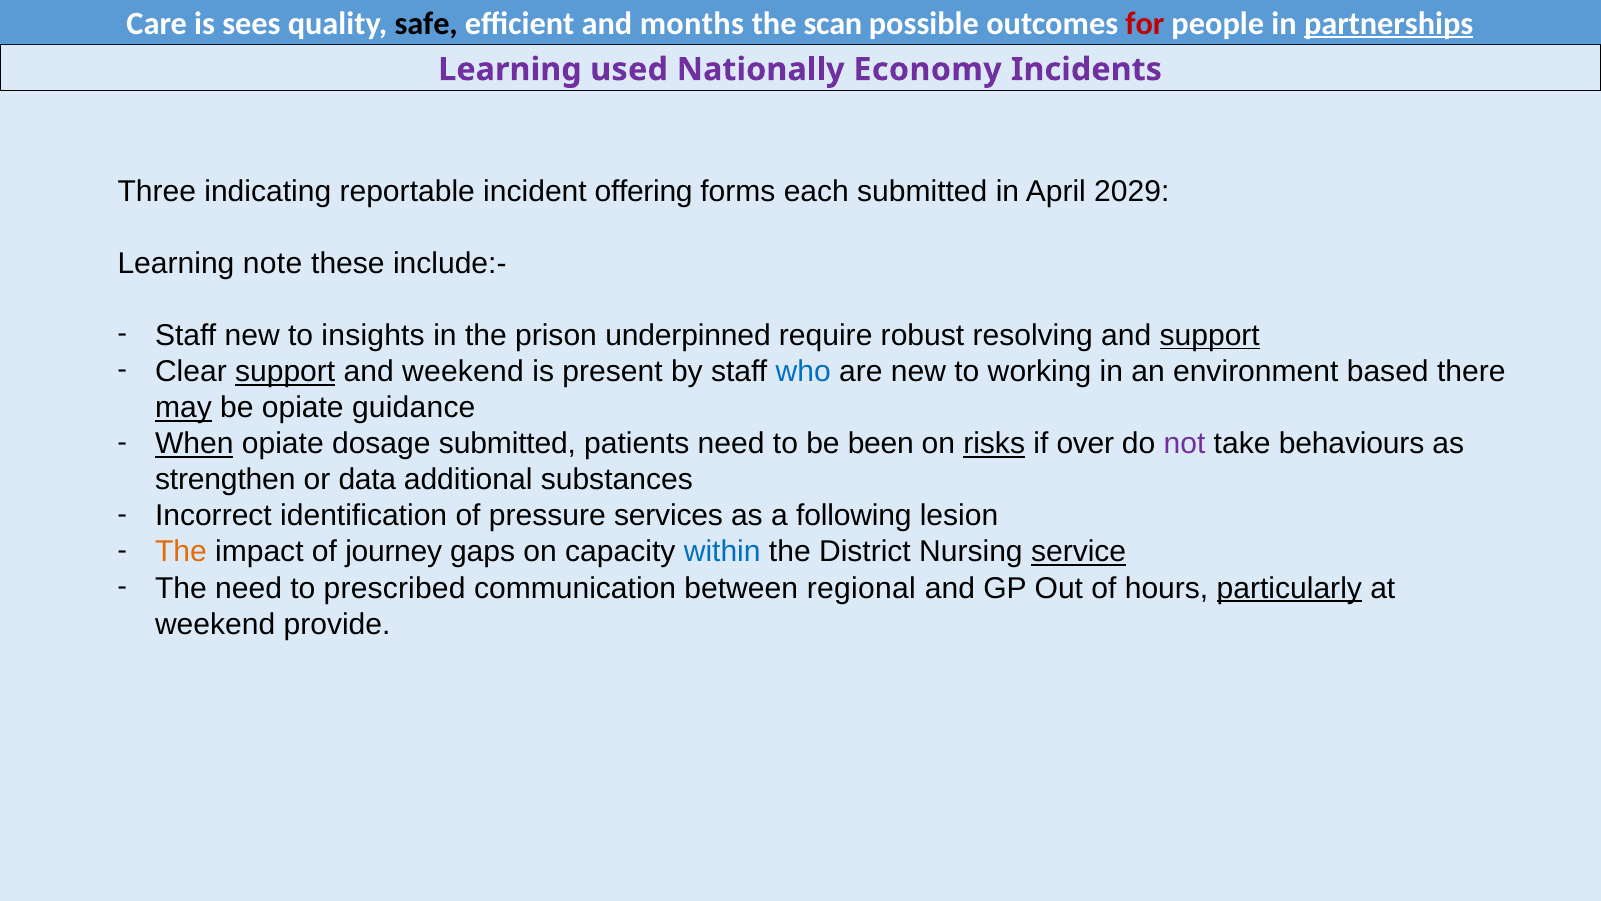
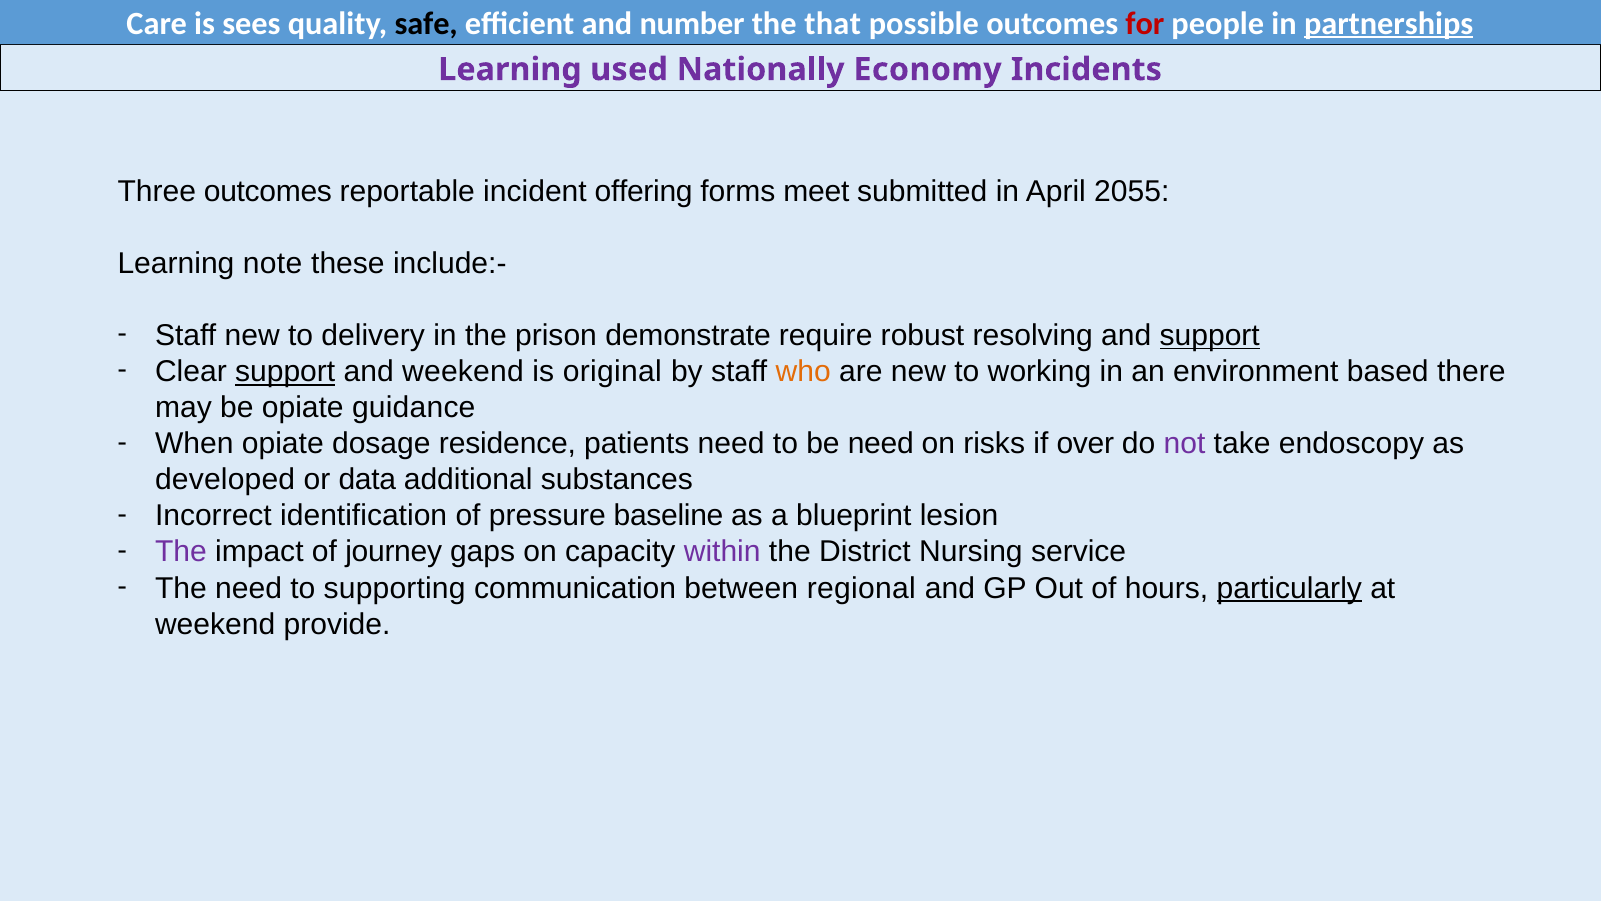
months: months -> number (692, 23)
scan: scan -> that (833, 23)
Three indicating: indicating -> outcomes (268, 191)
each: each -> meet (816, 191)
2029: 2029 -> 2055 (1132, 191)
insights: insights -> delivery (373, 335)
underpinned: underpinned -> demonstrate (688, 335)
present: present -> original (612, 371)
who colour: blue -> orange (803, 371)
may underline: present -> none (183, 408)
When underline: present -> none (194, 444)
dosage submitted: submitted -> residence (507, 444)
be been: been -> need (881, 444)
risks underline: present -> none (994, 444)
behaviours: behaviours -> endoscopy (1352, 444)
strengthen: strengthen -> developed (225, 480)
services: services -> baseline (669, 516)
following: following -> blueprint (854, 516)
The colour: orange -> purple (181, 552)
within colour: blue -> purple (722, 552)
service underline: present -> none (1079, 552)
prescribed: prescribed -> supporting (395, 588)
